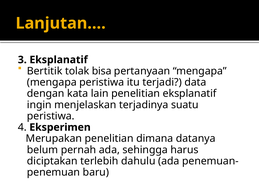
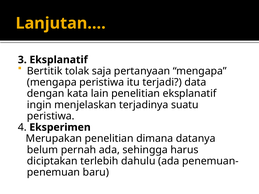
bisa: bisa -> saja (102, 71)
